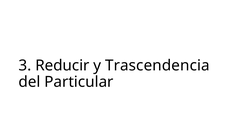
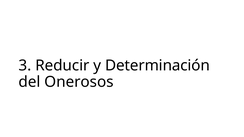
Trascendencia: Trascendencia -> Determinación (158, 66)
Particular: Particular -> Onerosos (79, 82)
